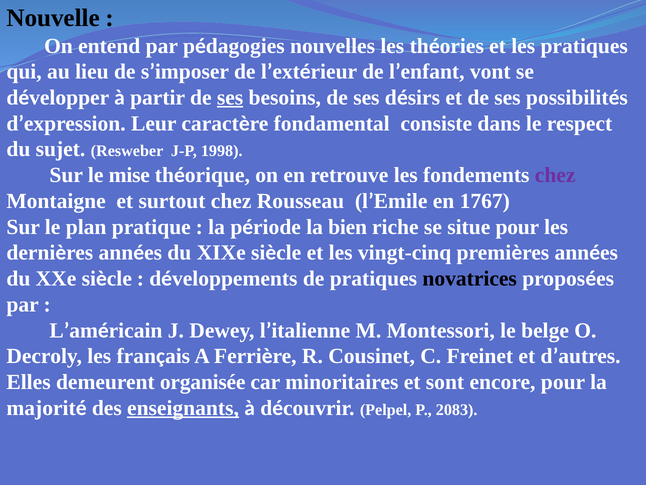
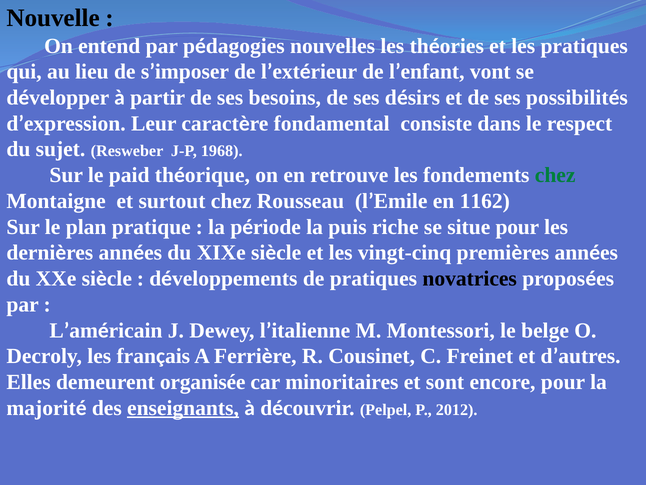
ses underline: present -> none (230, 98)
1998: 1998 -> 1968 (222, 151)
mise: mise -> paid (129, 175)
chez colour: purple -> green (555, 175)
1767: 1767 -> 1162 (485, 201)
bien: bien -> puis (348, 227)
2083: 2083 -> 2012 (457, 409)
